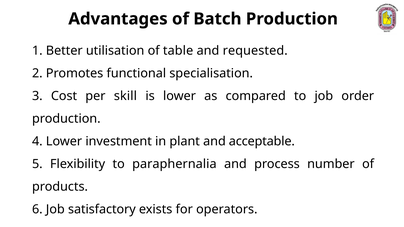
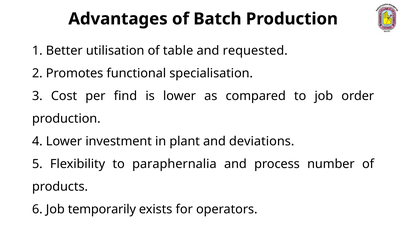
skill: skill -> find (125, 96)
acceptable: acceptable -> deviations (262, 142)
satisfactory: satisfactory -> temporarily (102, 210)
